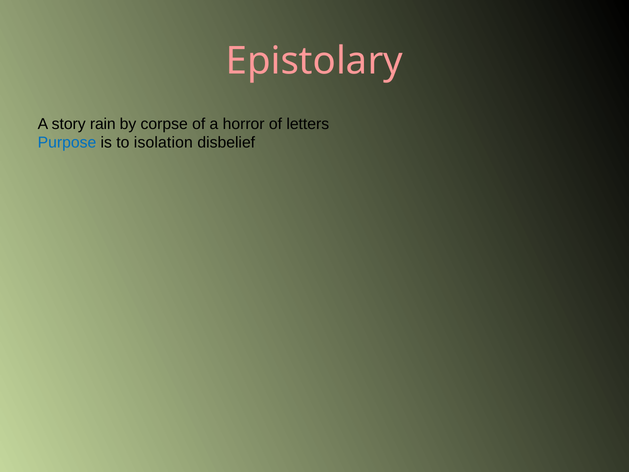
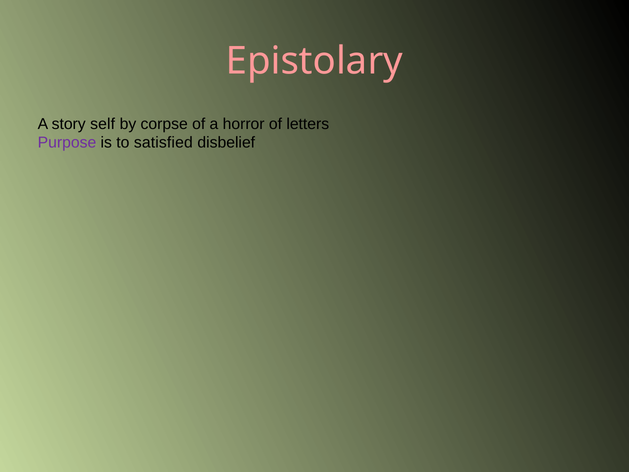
rain: rain -> self (103, 124)
Purpose colour: blue -> purple (67, 143)
isolation: isolation -> satisfied (163, 143)
